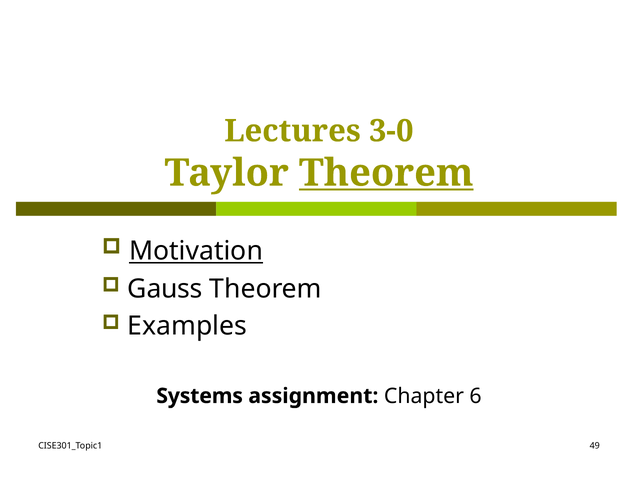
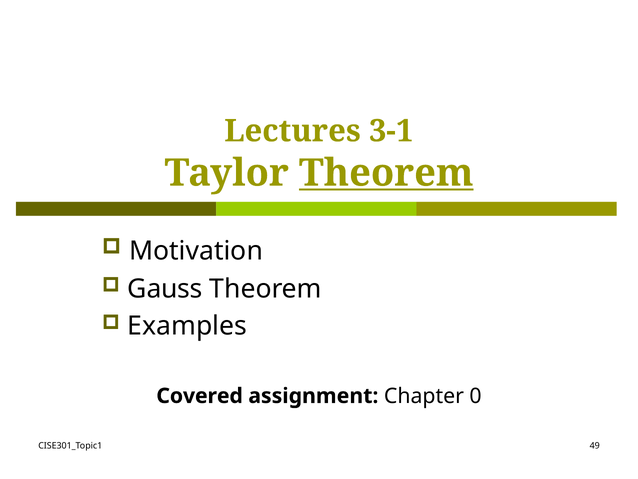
3-0: 3-0 -> 3-1 (391, 131)
Motivation underline: present -> none (196, 251)
Systems: Systems -> Covered (200, 396)
6: 6 -> 0 (476, 396)
